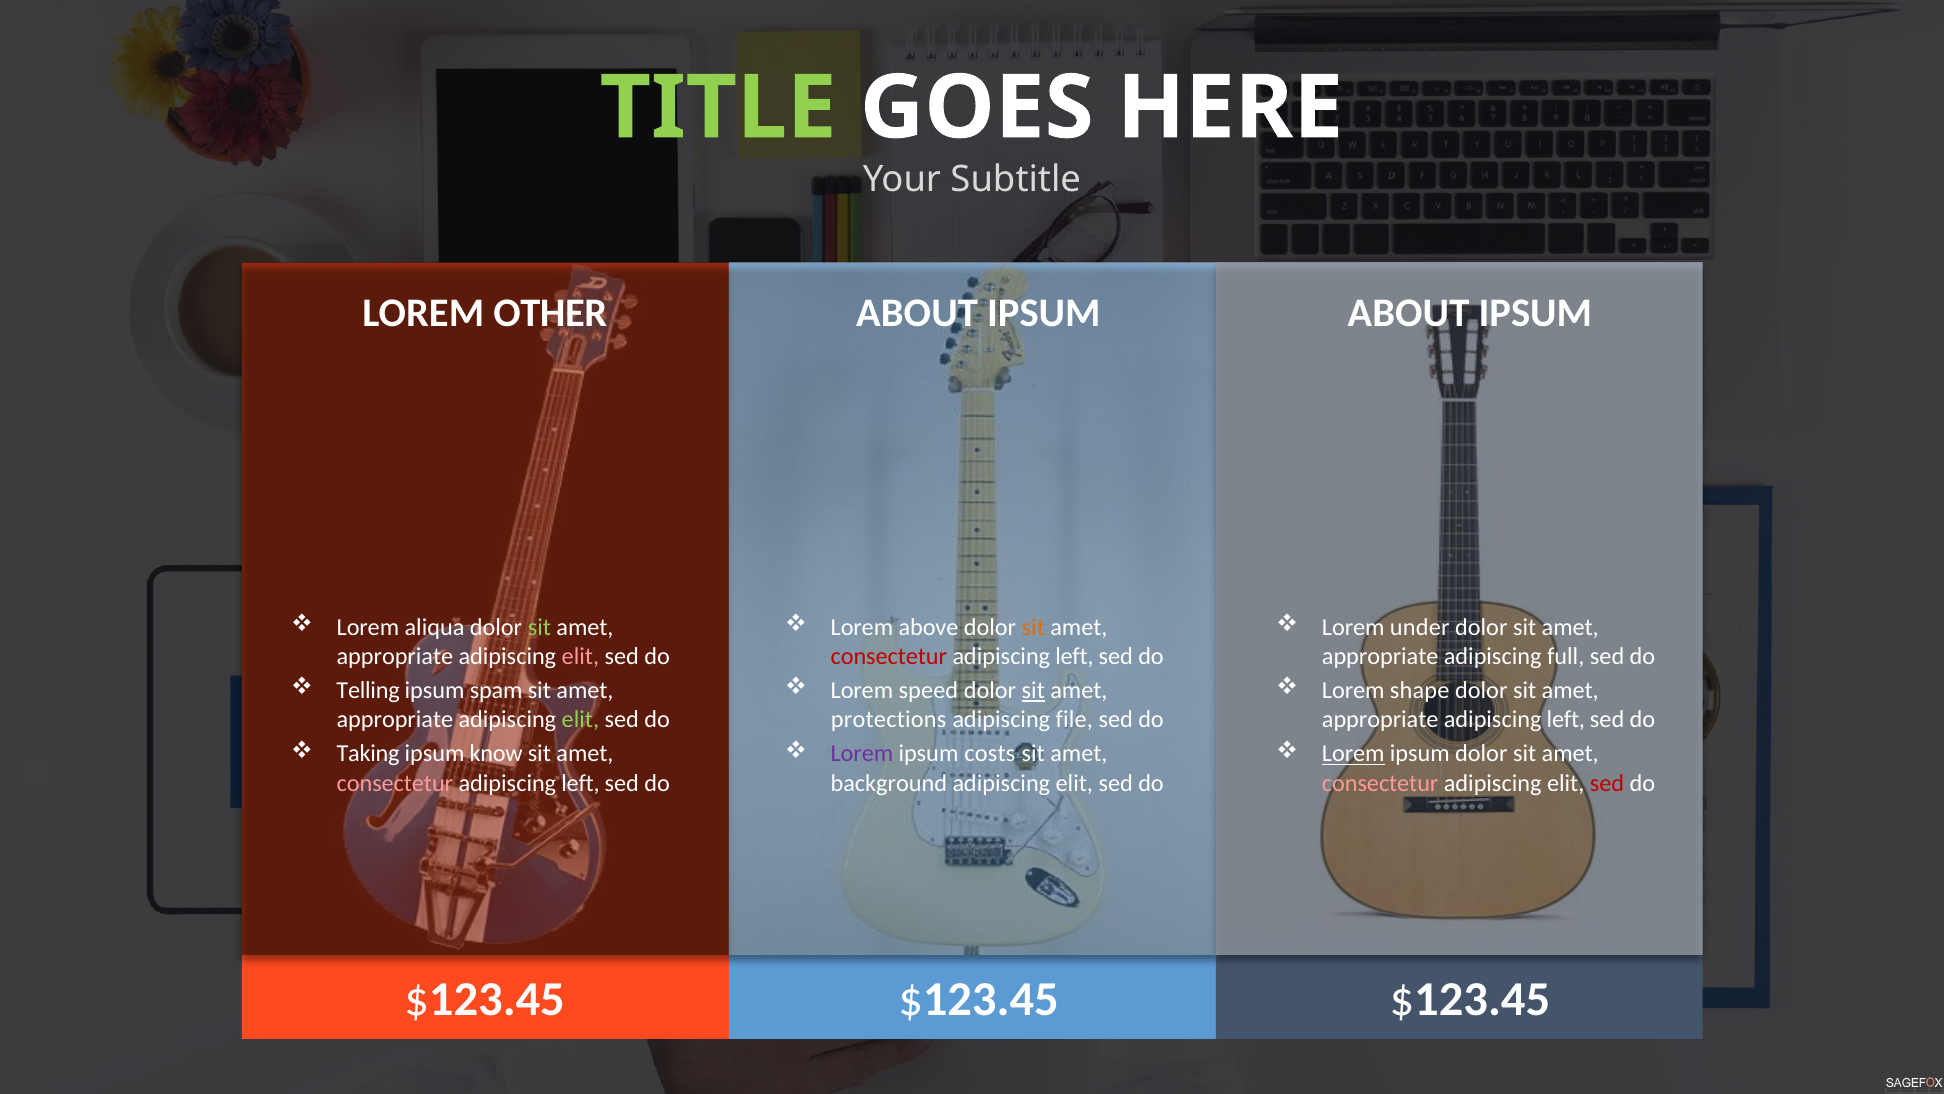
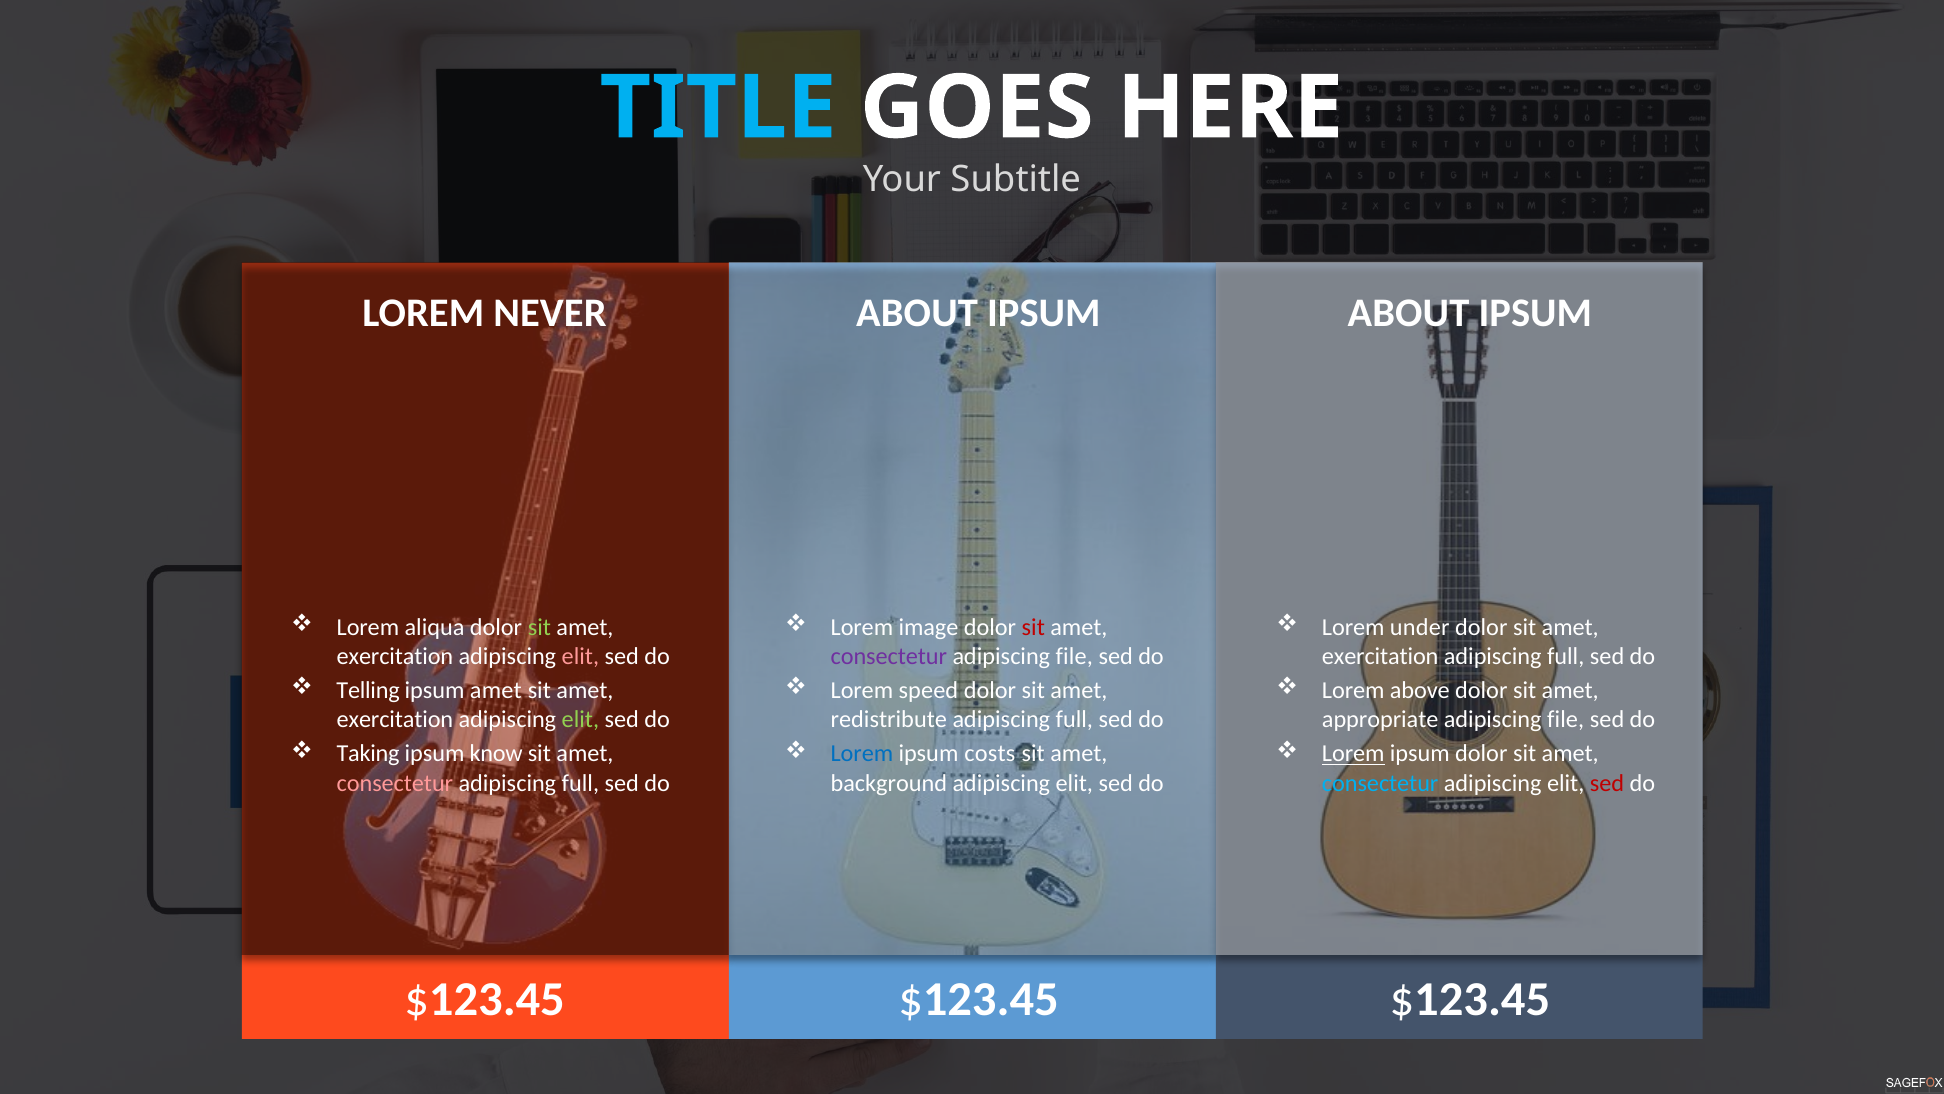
TITLE colour: light green -> light blue (718, 108)
OTHER: OTHER -> NEVER (550, 313)
above: above -> image (928, 627)
sit colour: orange -> red (1033, 627)
appropriate: appropriate -> exercitation (395, 656)
consectetur colour: red -> purple (889, 656)
left: left -> file (1074, 656)
appropriate: appropriate -> exercitation (1380, 656)
ipsum spam: spam -> amet (496, 690)
sit underline: present -> none (1033, 690)
shape: shape -> above (1420, 690)
appropriate: appropriate -> exercitation (395, 720)
protections: protections -> redistribute (889, 720)
file: file -> full (1074, 720)
left: left -> file (1566, 720)
Lorem colour: purple -> blue (862, 754)
left: left -> full (580, 783)
consectetur colour: pink -> light blue (1380, 783)
